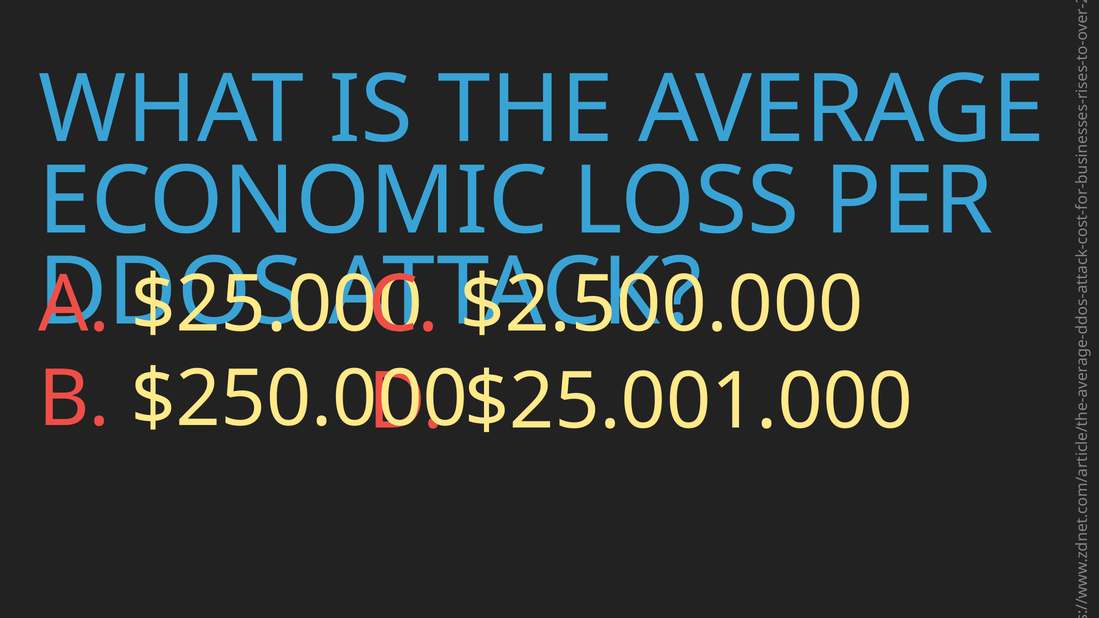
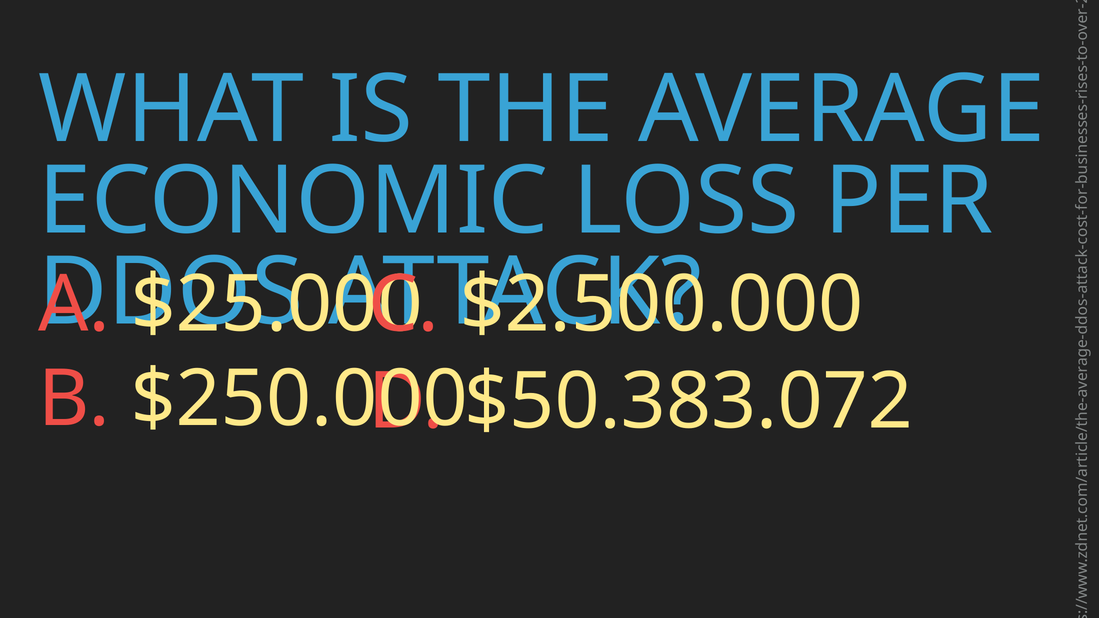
$25.001.000: $25.001.000 -> $50.383.072 (689, 402)
